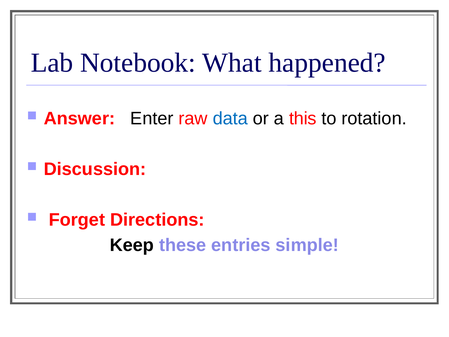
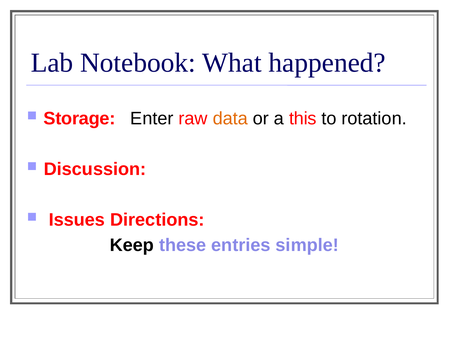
Answer: Answer -> Storage (80, 118)
data colour: blue -> orange (230, 118)
Forget: Forget -> Issues (77, 220)
